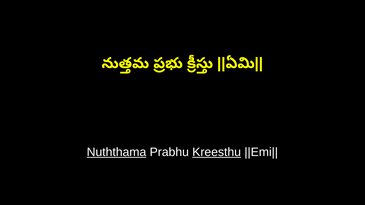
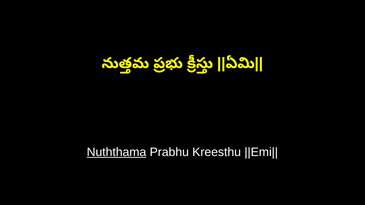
Kreesthu underline: present -> none (217, 152)
